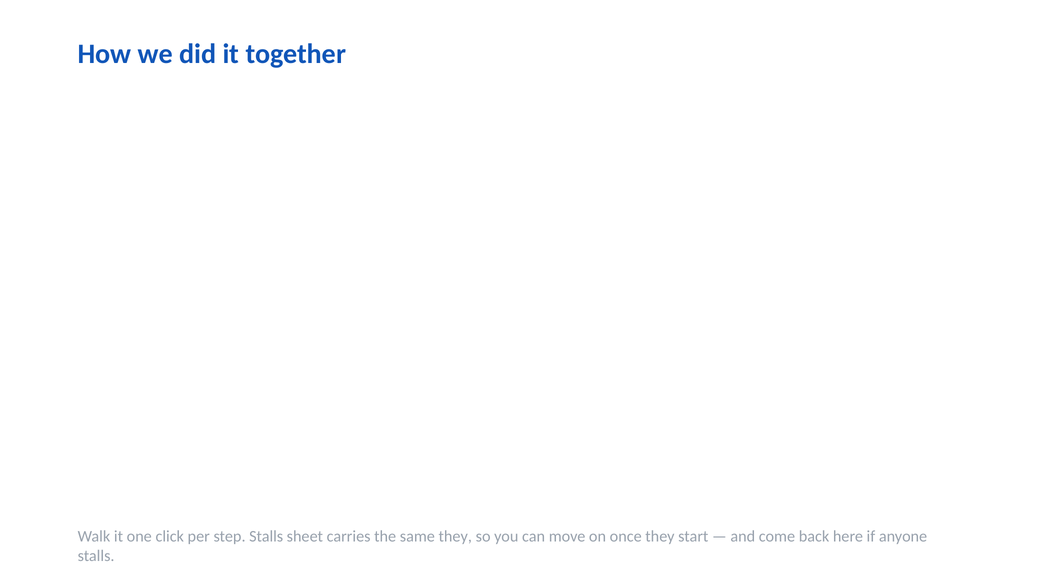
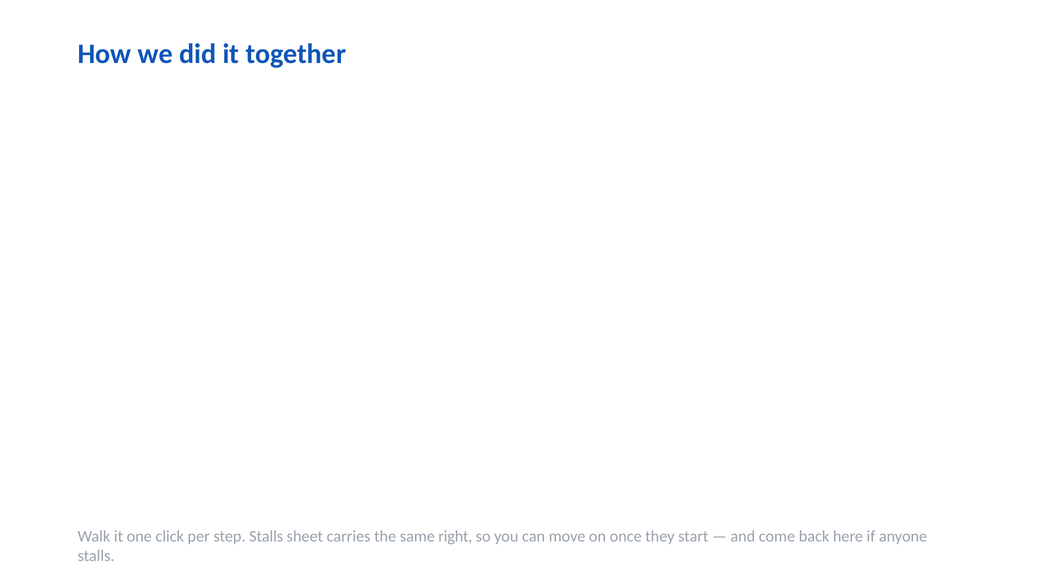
same they: they -> right (455, 536)
